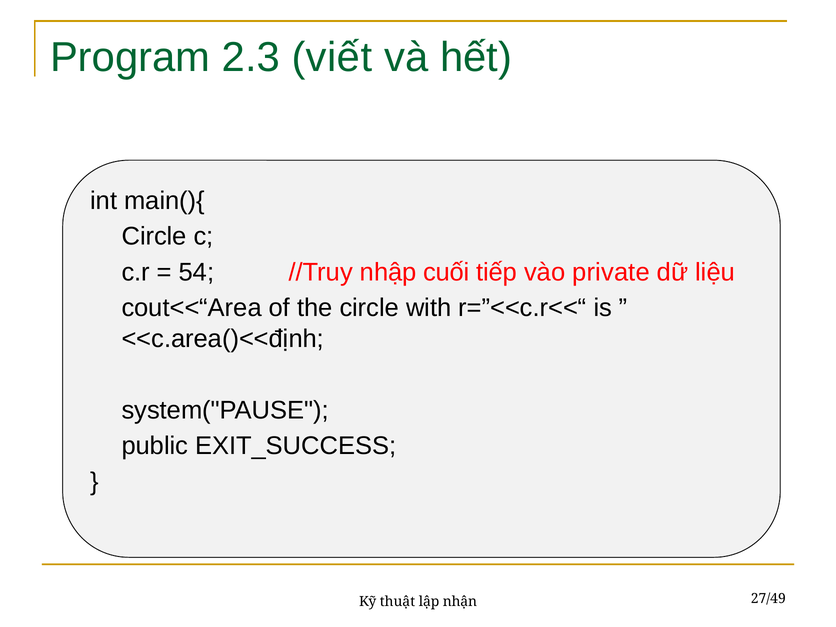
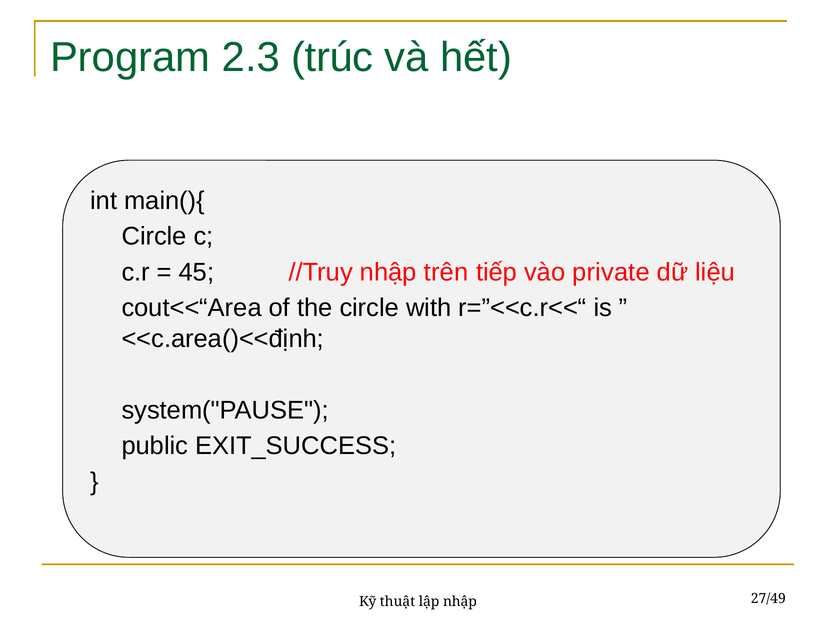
viết: viết -> trúc (332, 58)
54: 54 -> 45 (197, 272)
cuối: cuối -> trên (446, 272)
lập nhận: nhận -> nhập (460, 601)
